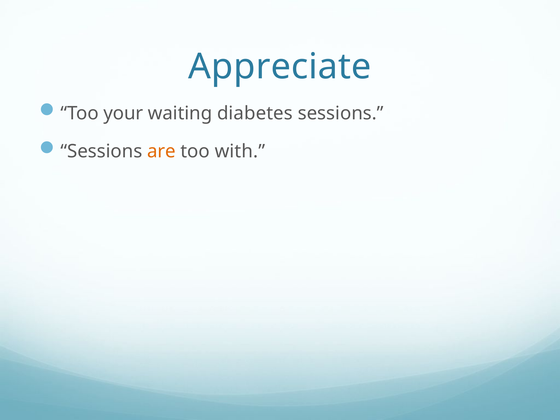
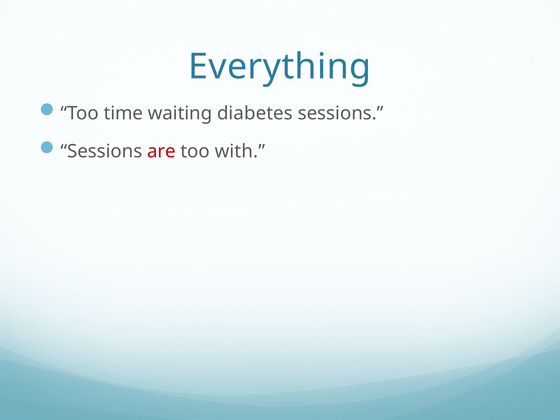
Appreciate: Appreciate -> Everything (280, 67)
your: your -> time (123, 113)
are colour: orange -> red (162, 151)
